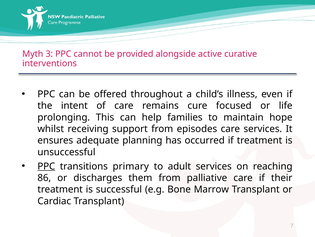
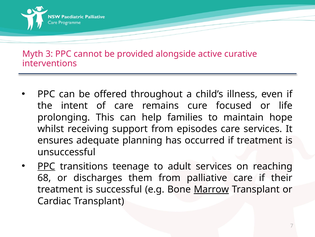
primary: primary -> teenage (131, 166)
86: 86 -> 68 (44, 177)
Marrow underline: none -> present (211, 189)
